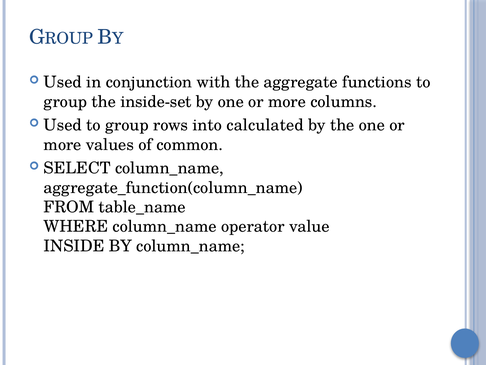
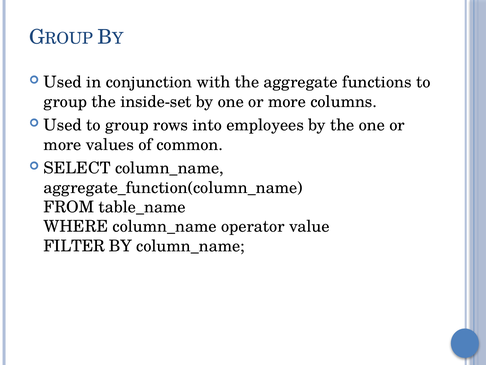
calculated: calculated -> employees (265, 125)
INSIDE: INSIDE -> FILTER (74, 246)
